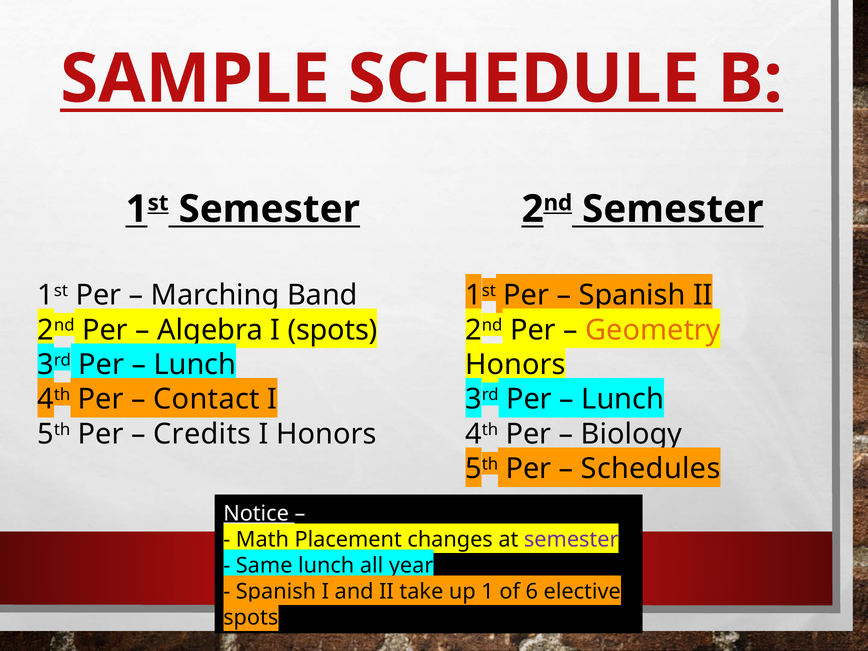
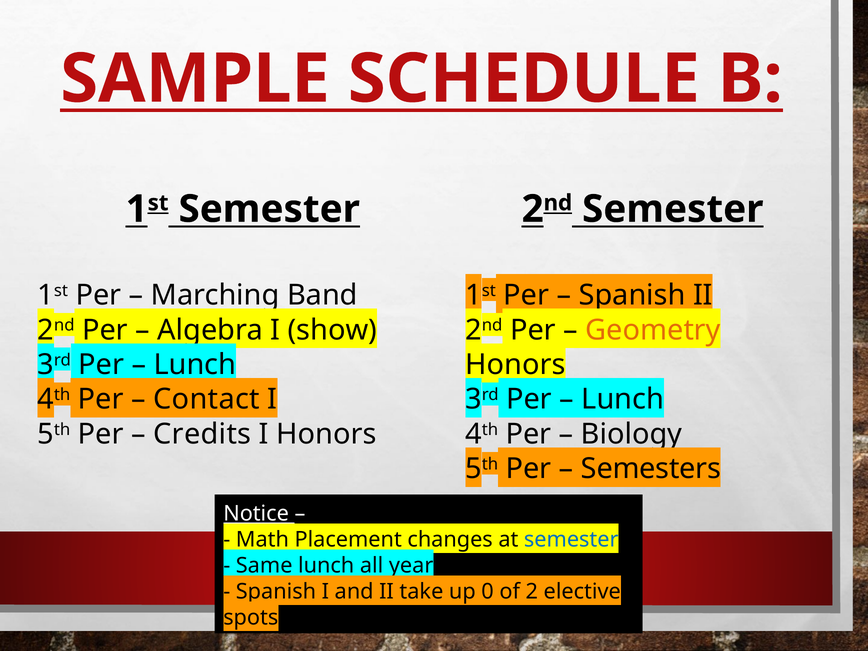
I spots: spots -> show (332, 330)
Schedules: Schedules -> Semesters (651, 469)
semester colour: purple -> blue (571, 539)
up 1: 1 -> 0 (488, 591)
of 6: 6 -> 2 (532, 591)
